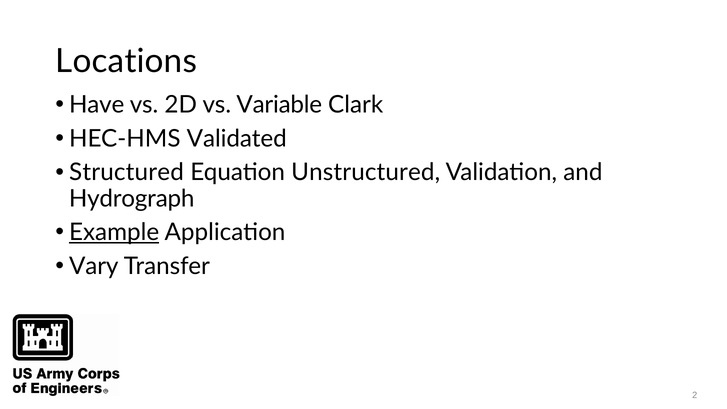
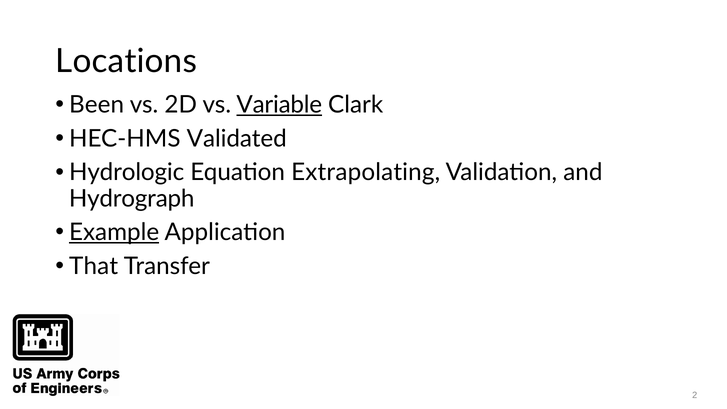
Have: Have -> Been (97, 105)
Variable underline: none -> present (279, 105)
Structured: Structured -> Hydrologic (127, 172)
Unstructured: Unstructured -> Extrapolating (366, 172)
Vary: Vary -> That (94, 266)
